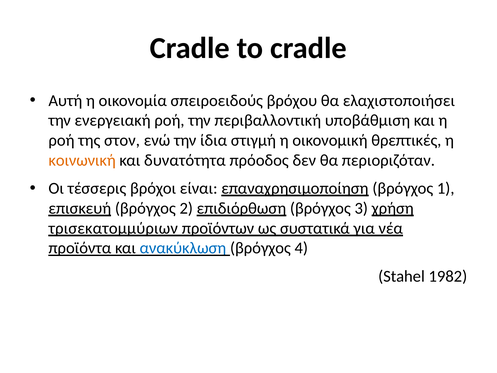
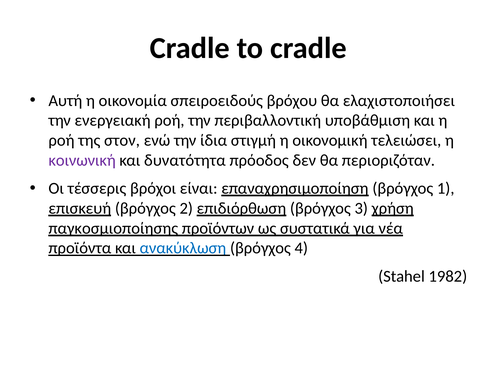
θρεπτικές: θρεπτικές -> τελειώσει (406, 140)
κοινωνική colour: orange -> purple (82, 160)
τρισεκατομμύριων: τρισεκατομμύριων -> παγκοσμιοποίησης (113, 228)
